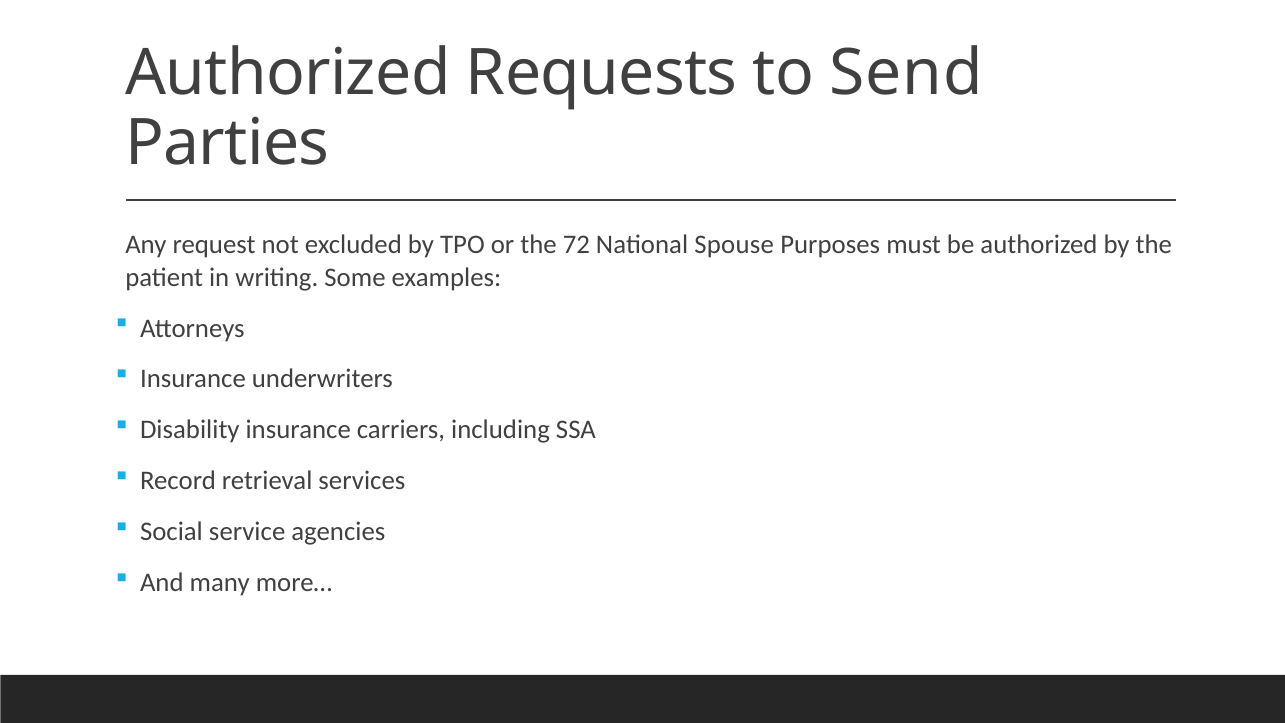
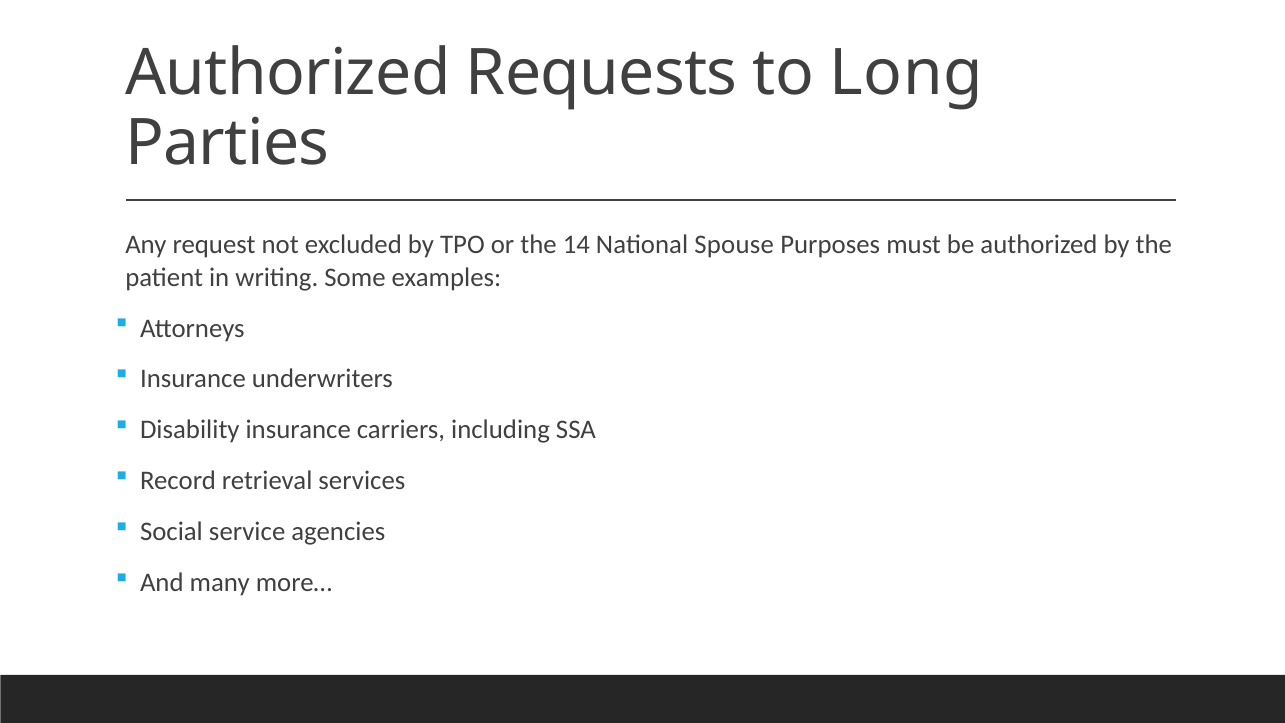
Send: Send -> Long (906, 74)
72: 72 -> 14 (576, 245)
